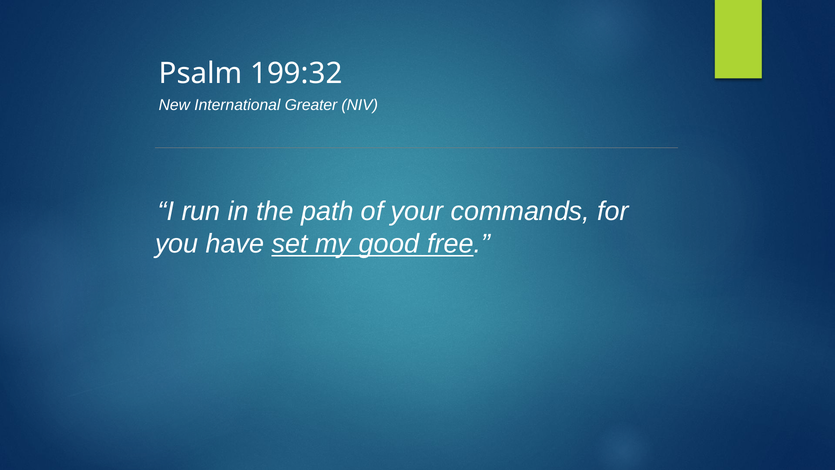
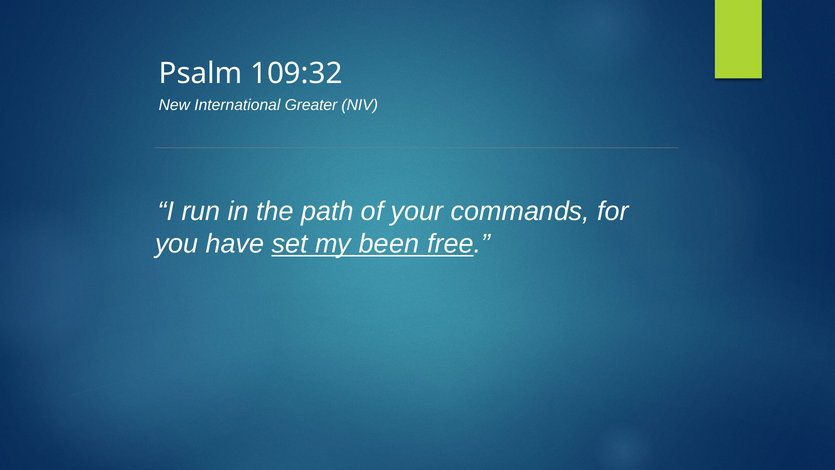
199:32: 199:32 -> 109:32 (296, 73)
good: good -> been (389, 244)
